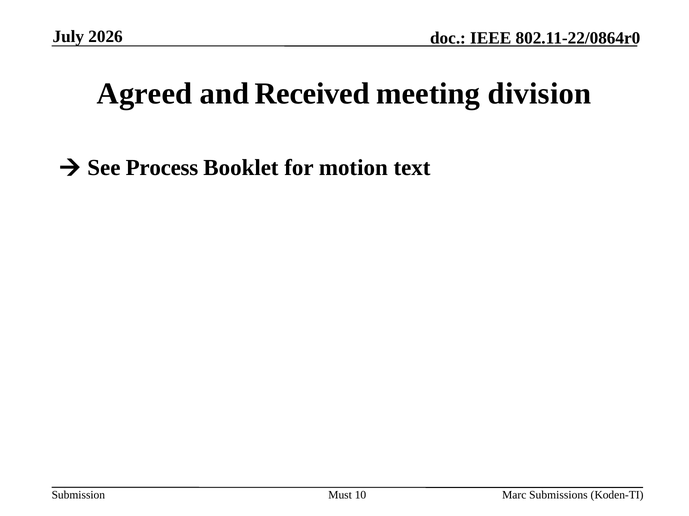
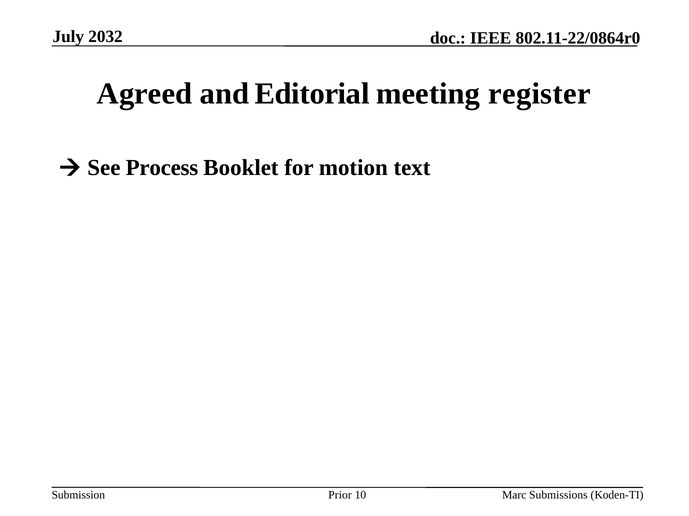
2026: 2026 -> 2032 (106, 37)
Received: Received -> Editorial (312, 94)
division: division -> register (539, 94)
Must: Must -> Prior (340, 496)
